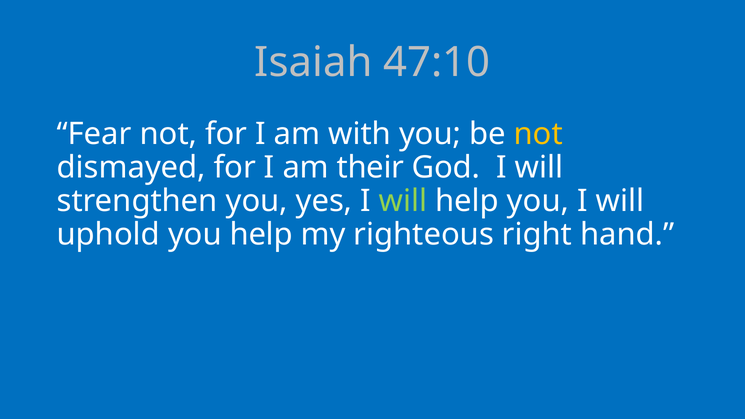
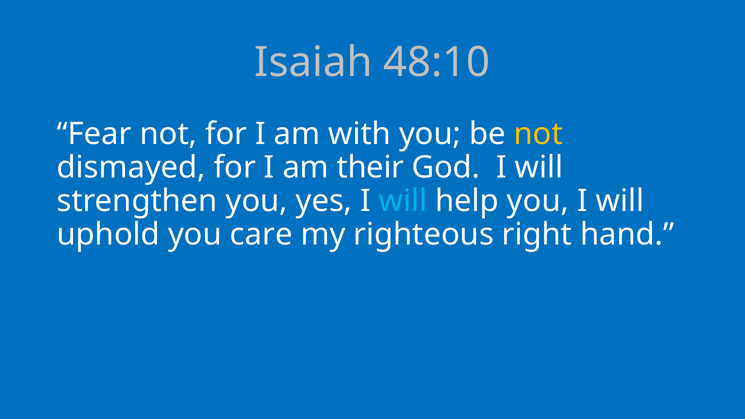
47:10: 47:10 -> 48:10 (437, 63)
will colour: light green -> light blue (403, 201)
you help: help -> care (261, 235)
